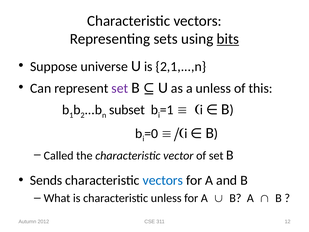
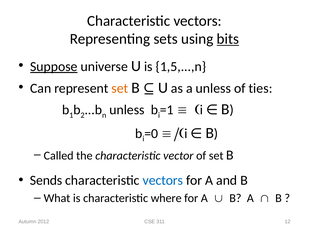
Suppose underline: none -> present (54, 67)
2,1,...,n: 2,1,...,n -> 1,5,...,n (181, 67)
set colour: purple -> orange (120, 88)
this: this -> ties (261, 88)
subset: subset -> unless (127, 110)
characteristic unless: unless -> where (166, 198)
